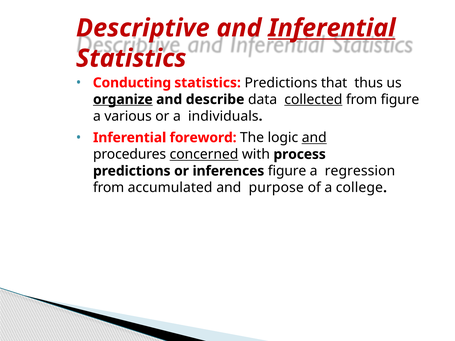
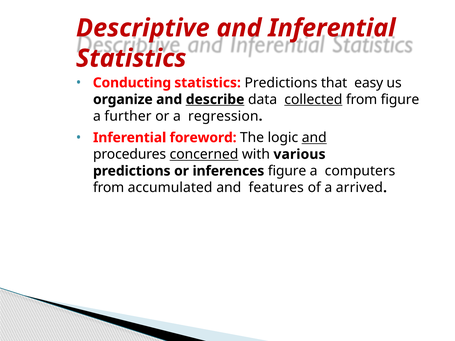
Inferential underline: present -> none (332, 28)
thus: thus -> easy (369, 83)
organize underline: present -> none (123, 100)
describe underline: none -> present (215, 100)
various: various -> further (128, 116)
individuals: individuals -> regression (223, 116)
process: process -> various (299, 154)
regression: regression -> computers (360, 171)
purpose: purpose -> features (276, 188)
college: college -> arrived (359, 188)
